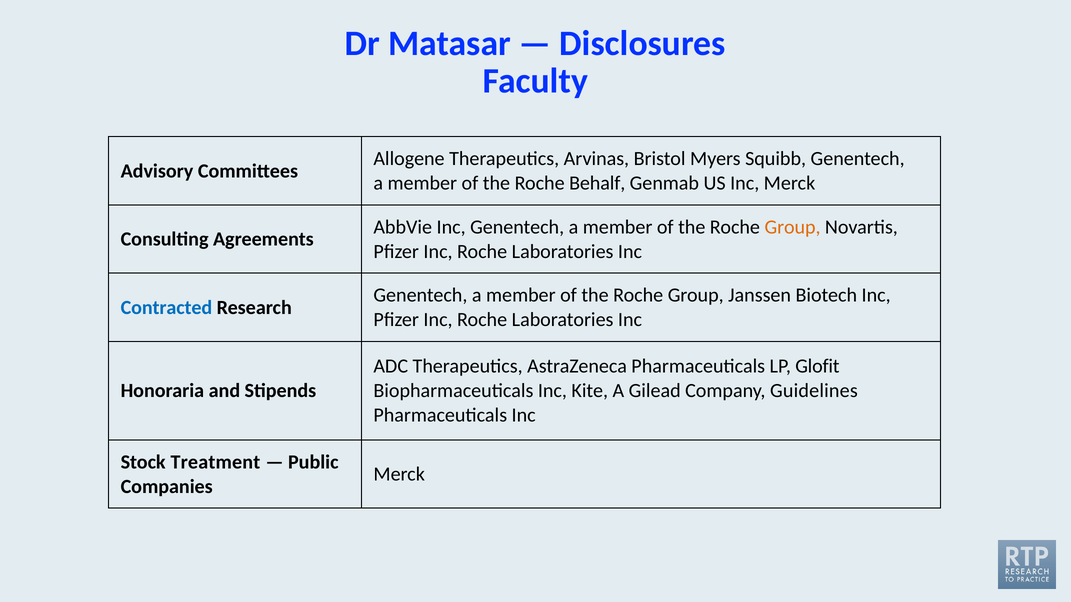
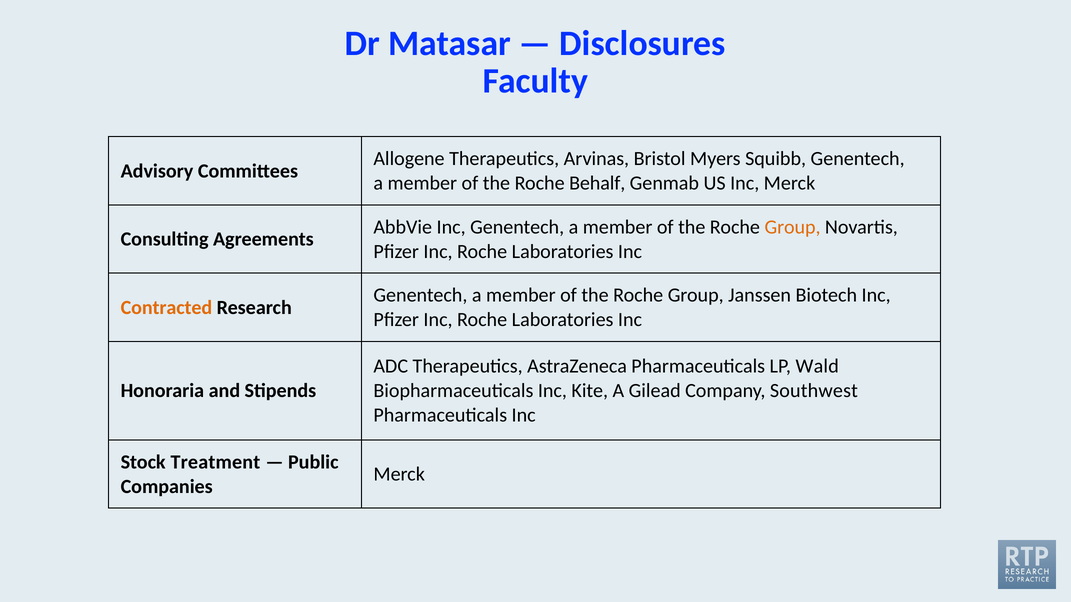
Contracted colour: blue -> orange (166, 308)
Glofit: Glofit -> Wald (817, 367)
Guidelines: Guidelines -> Southwest (814, 391)
